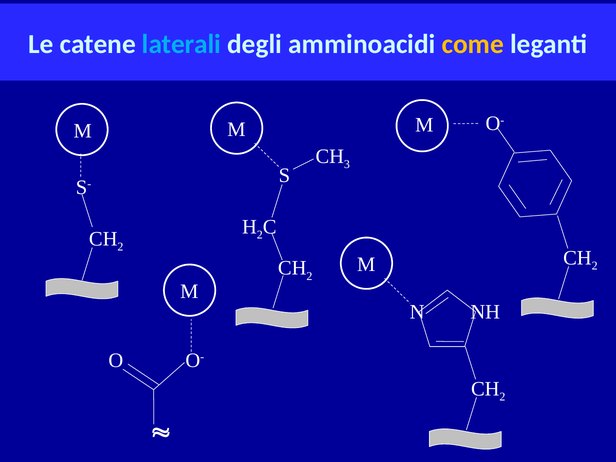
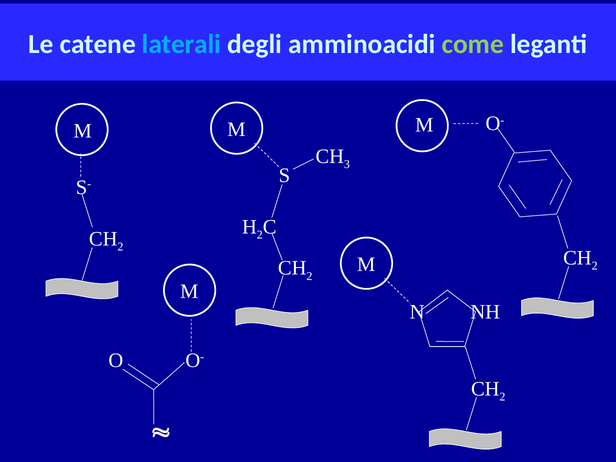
come colour: yellow -> light green (473, 44)
